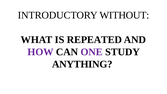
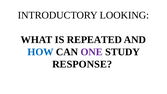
WITHOUT: WITHOUT -> LOOKING (124, 15)
HOW colour: purple -> blue (40, 52)
ANYTHING: ANYTHING -> RESPONSE (82, 64)
